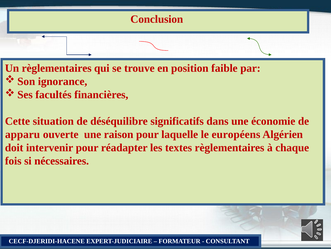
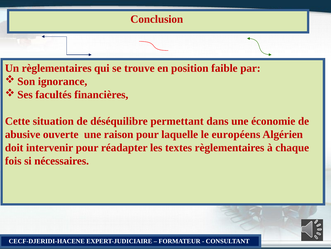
significatifs: significatifs -> permettant (177, 121)
apparu: apparu -> abusive (23, 134)
